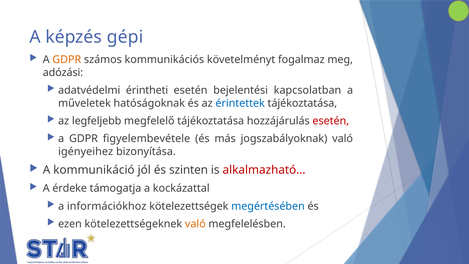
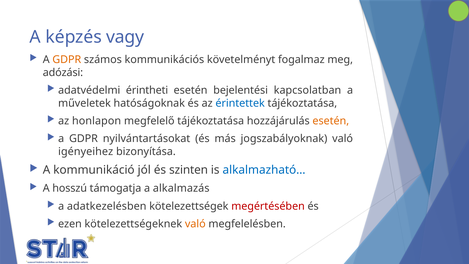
gépi: gépi -> vagy (125, 37)
legfeljebb: legfeljebb -> honlapon (97, 121)
esetén colour: red -> orange (331, 121)
figyelembevétele: figyelembevétele -> nyilvántartásokat (147, 139)
alkalmazható… colour: red -> blue (264, 170)
érdeke: érdeke -> hosszú (70, 188)
kockázattal: kockázattal -> alkalmazás (181, 188)
információkhoz: információkhoz -> adatkezelésben (107, 206)
megértésében colour: blue -> red (268, 206)
